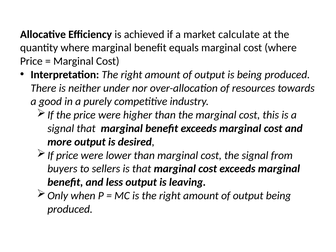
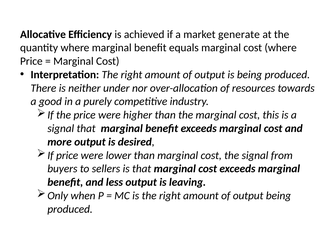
calculate: calculate -> generate (239, 34)
